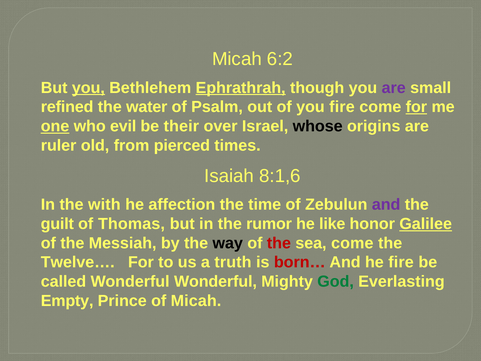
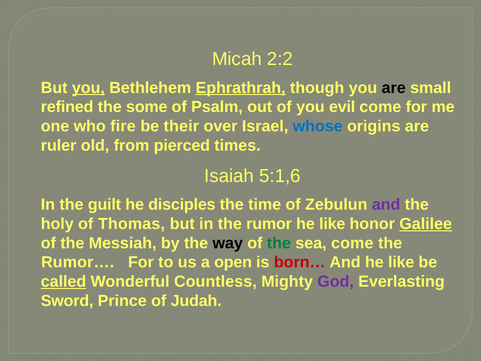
6:2: 6:2 -> 2:2 (280, 59)
are colour: purple -> black (394, 88)
water: water -> some (147, 107)
you fire: fire -> evil (342, 107)
for underline: present -> none (416, 107)
one underline: present -> none (55, 126)
evil: evil -> fire (123, 126)
whose colour: black -> blue (318, 126)
8:1,6: 8:1,6 -> 5:1,6 (280, 176)
with: with -> guilt (104, 204)
affection: affection -> disciples (182, 204)
guilt: guilt -> holy (57, 224)
the colour: red -> green (279, 243)
Twelve…: Twelve… -> Rumor… (78, 262)
truth: truth -> open (233, 262)
And he fire: fire -> like (401, 262)
called underline: none -> present (63, 281)
Wonderful Wonderful: Wonderful -> Countless (215, 281)
God colour: green -> purple (336, 281)
Empty: Empty -> Sword (67, 301)
of Micah: Micah -> Judah (196, 301)
